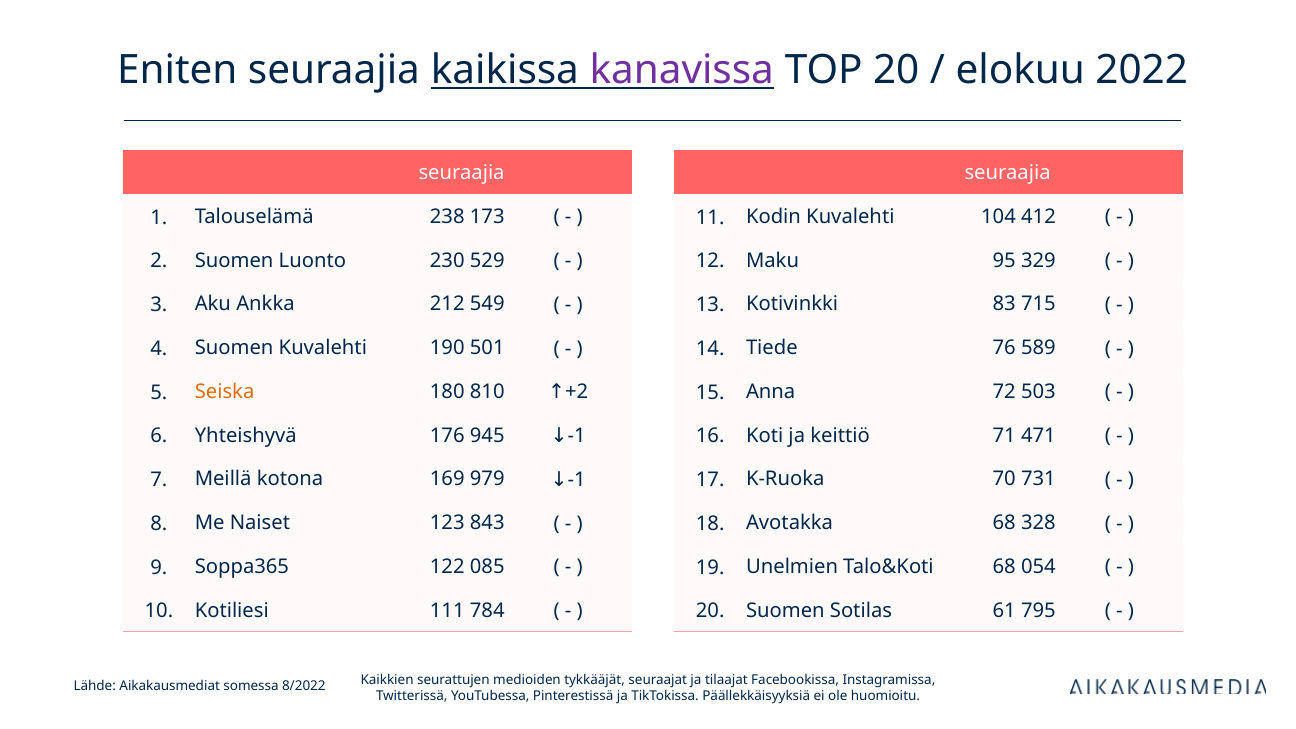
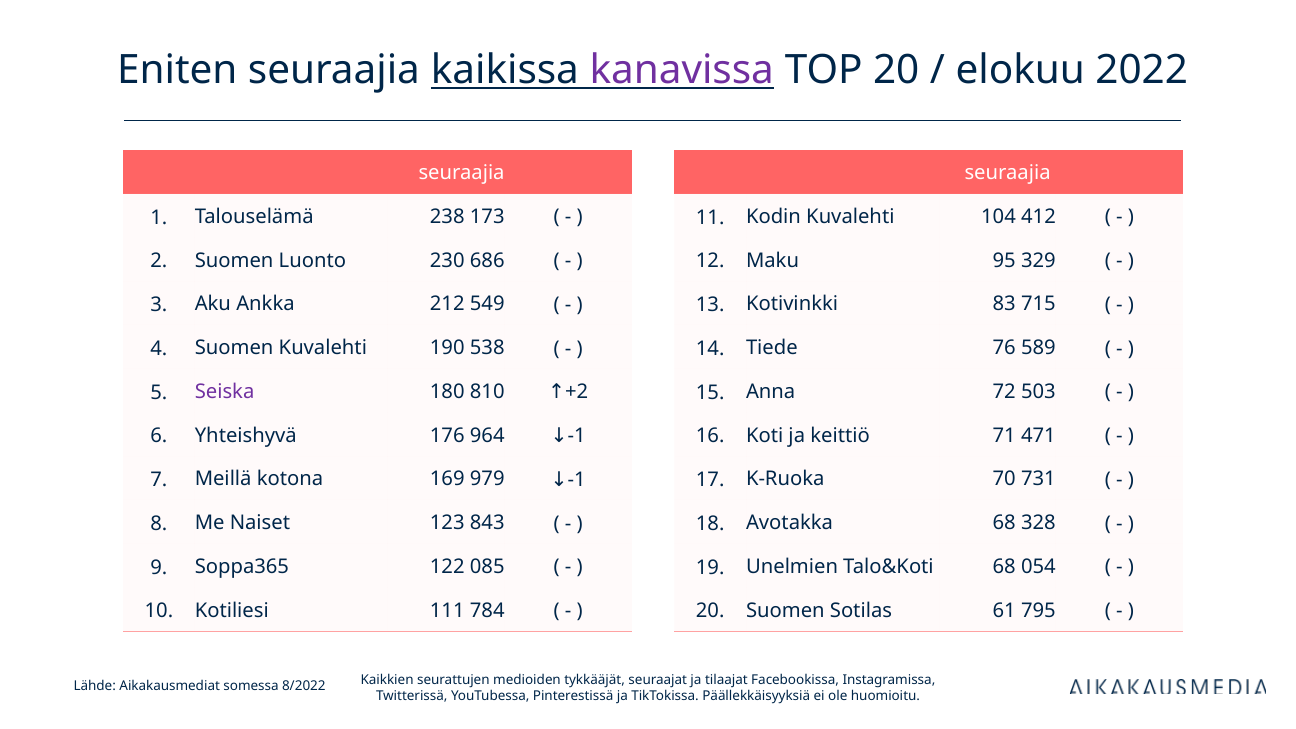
529: 529 -> 686 (487, 260)
501: 501 -> 538 (487, 348)
Seiska colour: orange -> purple (225, 392)
945: 945 -> 964 (487, 435)
